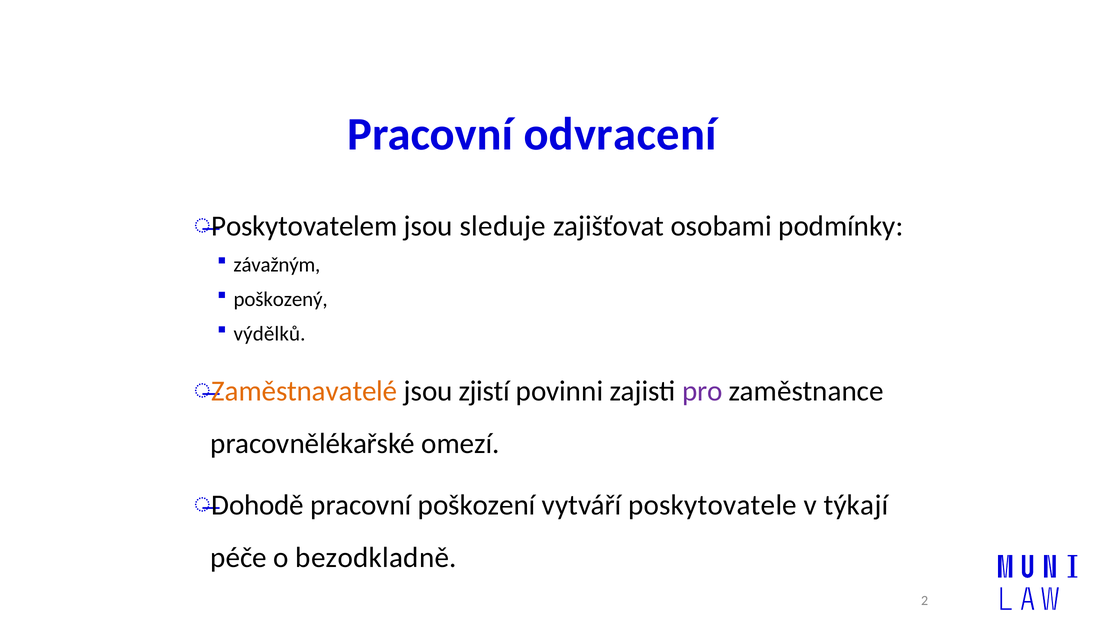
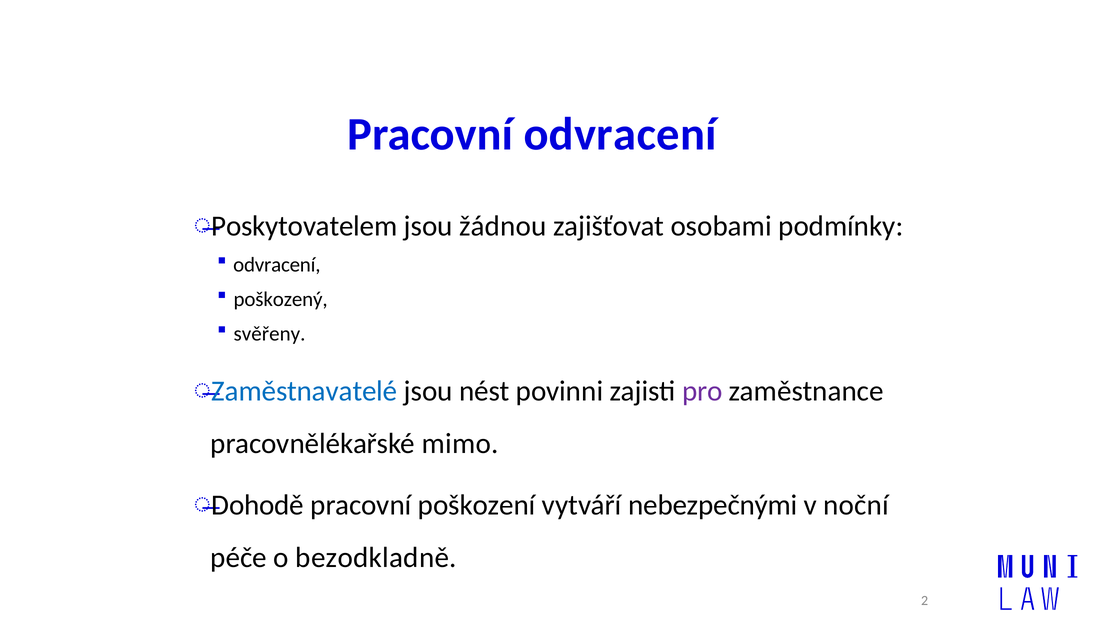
sleduje: sleduje -> žádnou (503, 226)
závažným: závažným -> odvracení (277, 265)
výdělků: výdělků -> svěřeny (270, 334)
Zaměstnavatelé colour: orange -> blue (304, 391)
zjistí: zjistí -> nést (484, 391)
omezí: omezí -> mimo (460, 443)
poskytovatele: poskytovatele -> nebezpečnými (713, 505)
týkají: týkají -> noční (856, 505)
